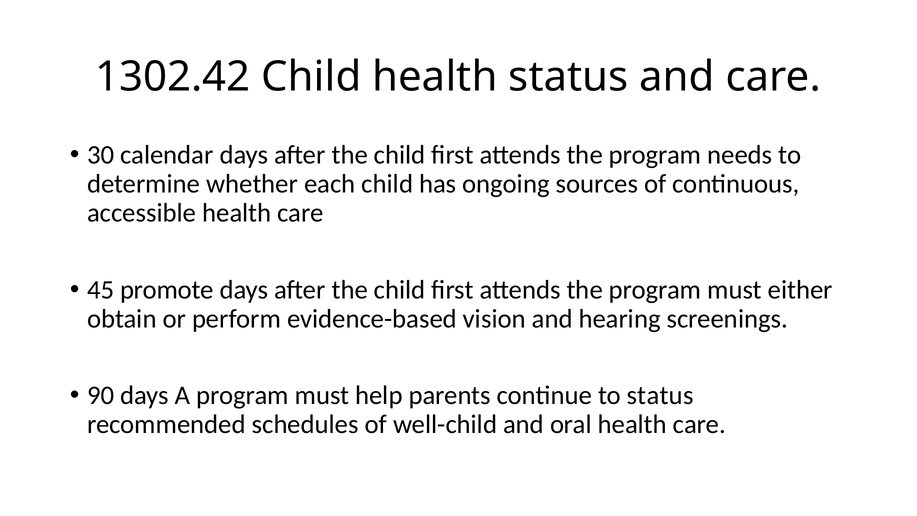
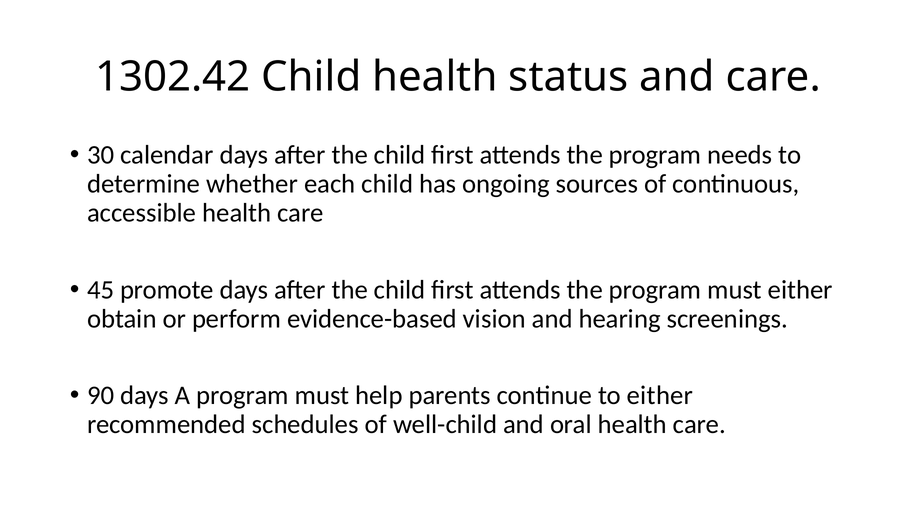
to status: status -> either (660, 396)
